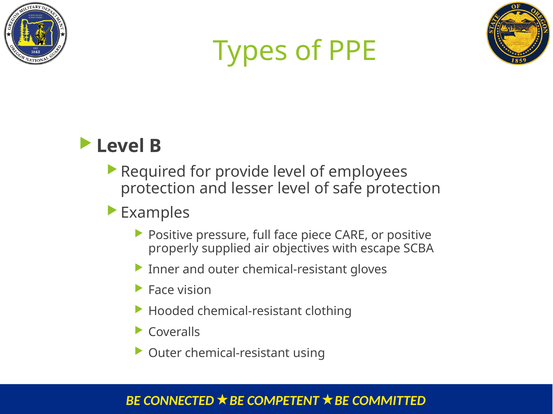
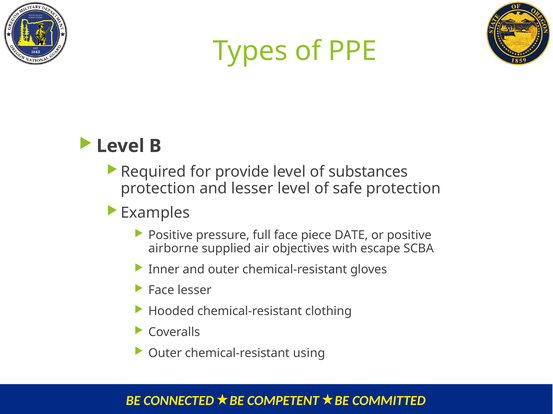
employees: employees -> substances (368, 172)
CARE: CARE -> DATE (351, 236)
properly: properly -> airborne (173, 249)
Face vision: vision -> lesser (195, 291)
